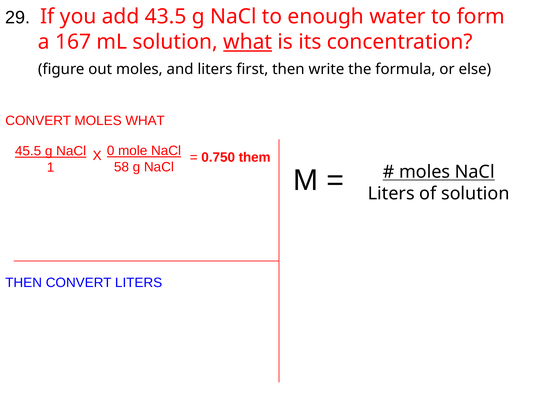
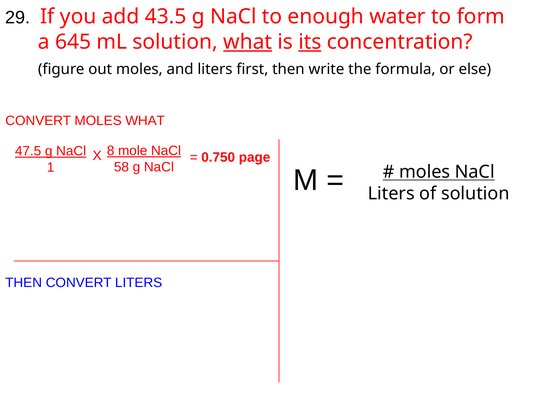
167: 167 -> 645 (73, 42)
its underline: none -> present (310, 42)
45.5: 45.5 -> 47.5 (28, 151)
0: 0 -> 8 (111, 151)
them: them -> page (255, 157)
